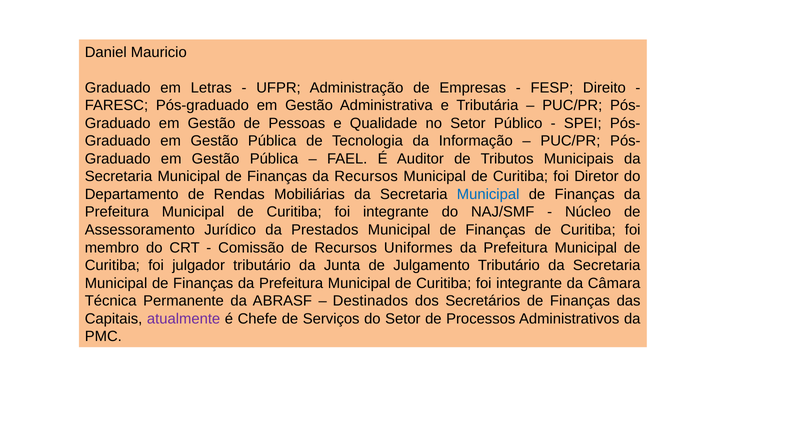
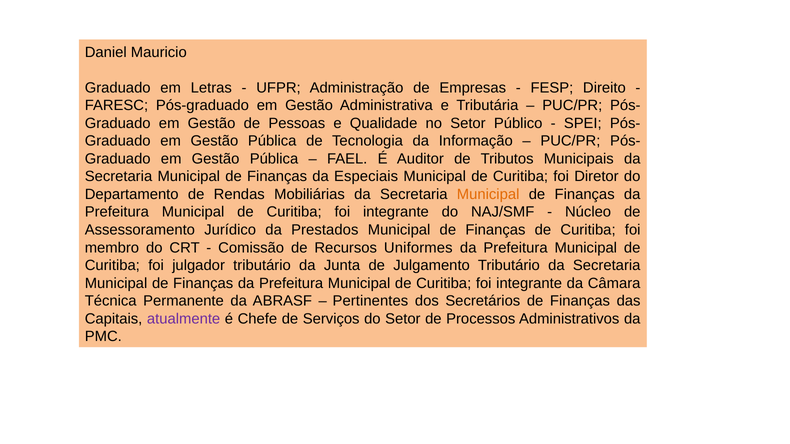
da Recursos: Recursos -> Especiais (366, 177)
Municipal colour: blue -> orange (488, 195)
Destinados: Destinados -> Pertinentes (370, 301)
